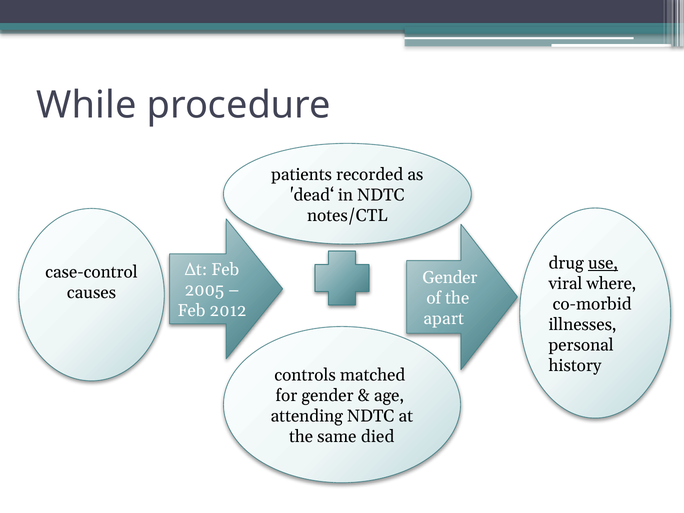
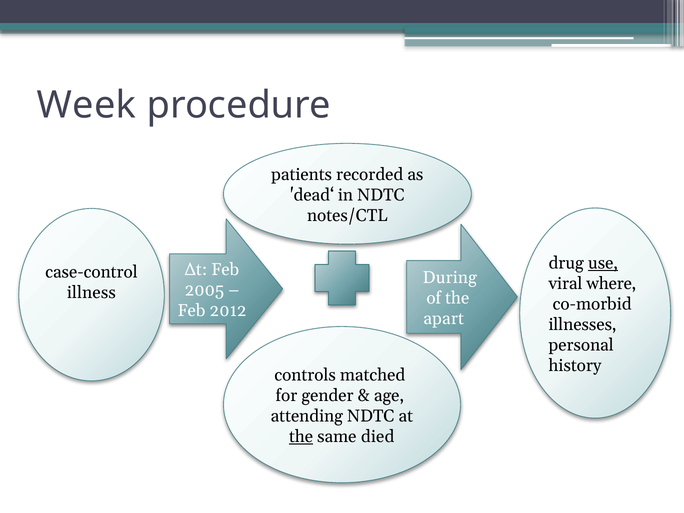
While: While -> Week (86, 105)
Gender: Gender -> During (450, 278)
causes: causes -> illness (91, 293)
the underline: none -> present (301, 437)
